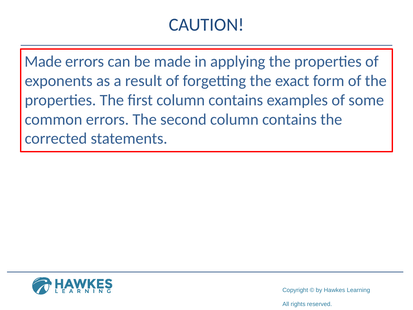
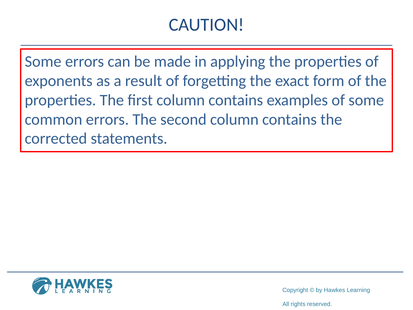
Made: Made -> Some (43, 62)
